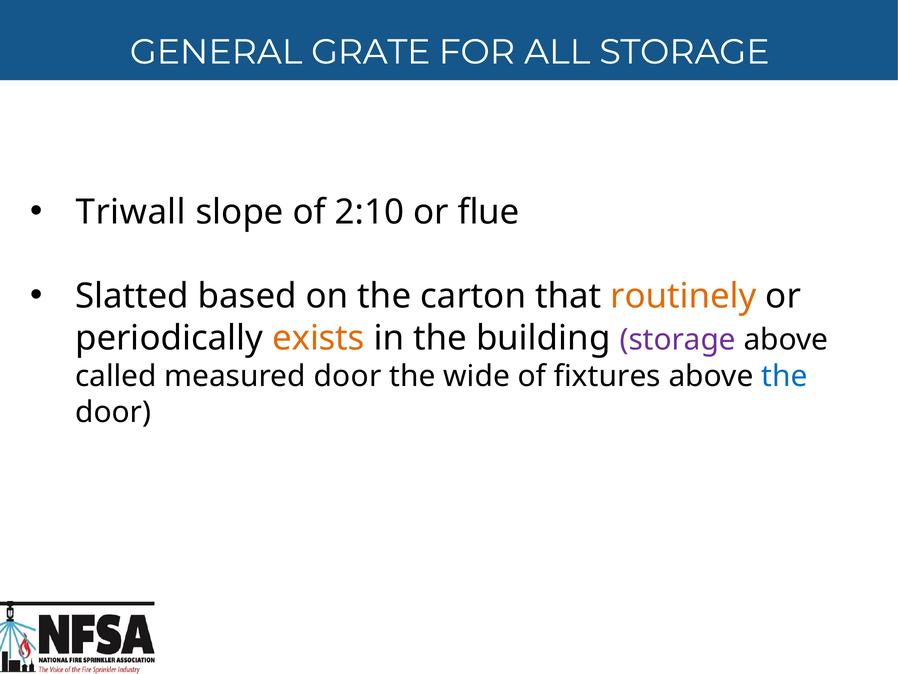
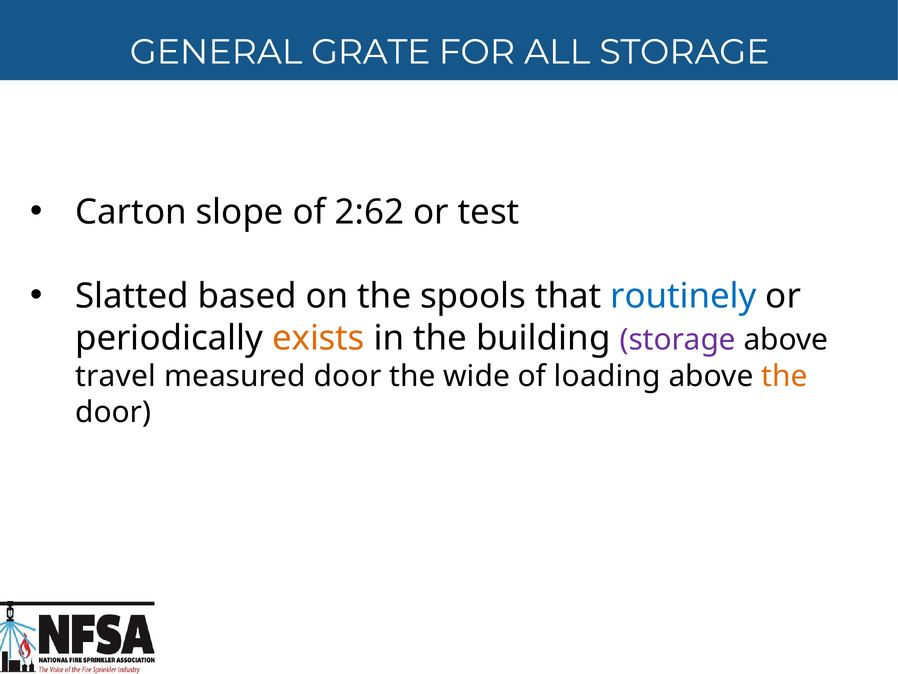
Triwall: Triwall -> Carton (131, 212)
2:10: 2:10 -> 2:62 (369, 212)
flue: flue -> test (489, 212)
carton: carton -> spools (473, 296)
routinely colour: orange -> blue (683, 296)
called: called -> travel (116, 376)
fixtures: fixtures -> loading (607, 376)
the colour: blue -> orange (784, 376)
